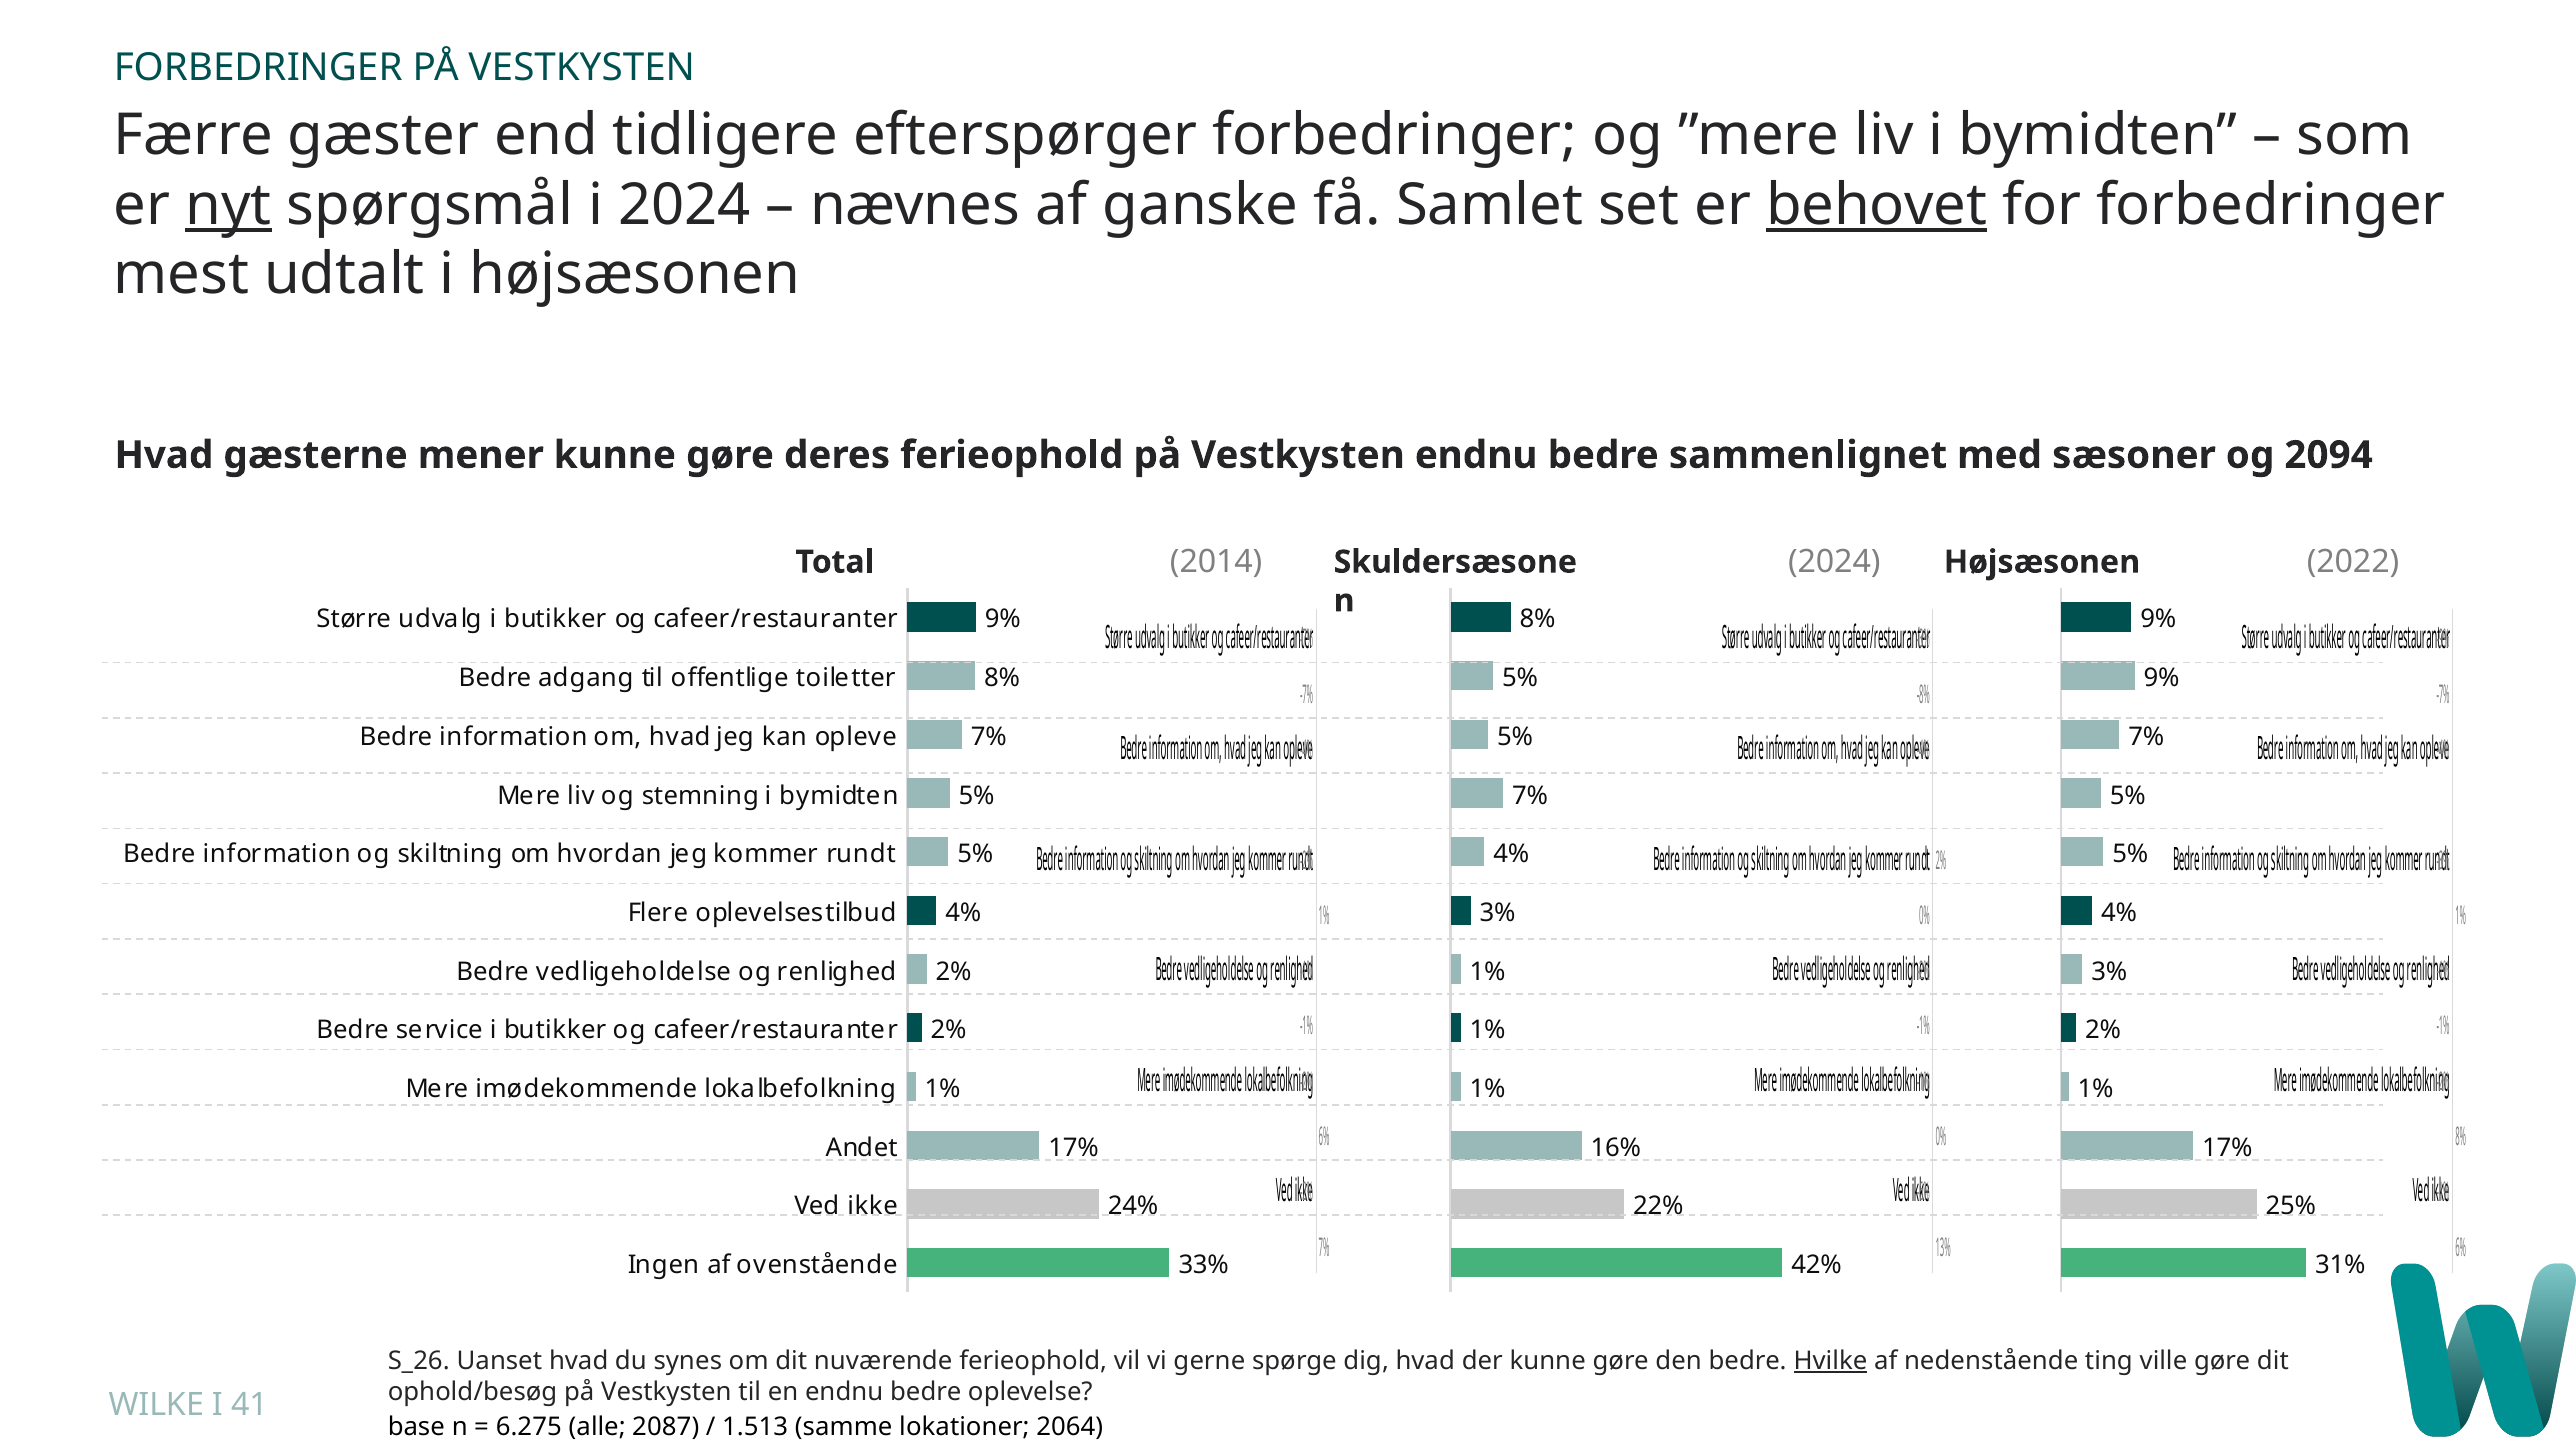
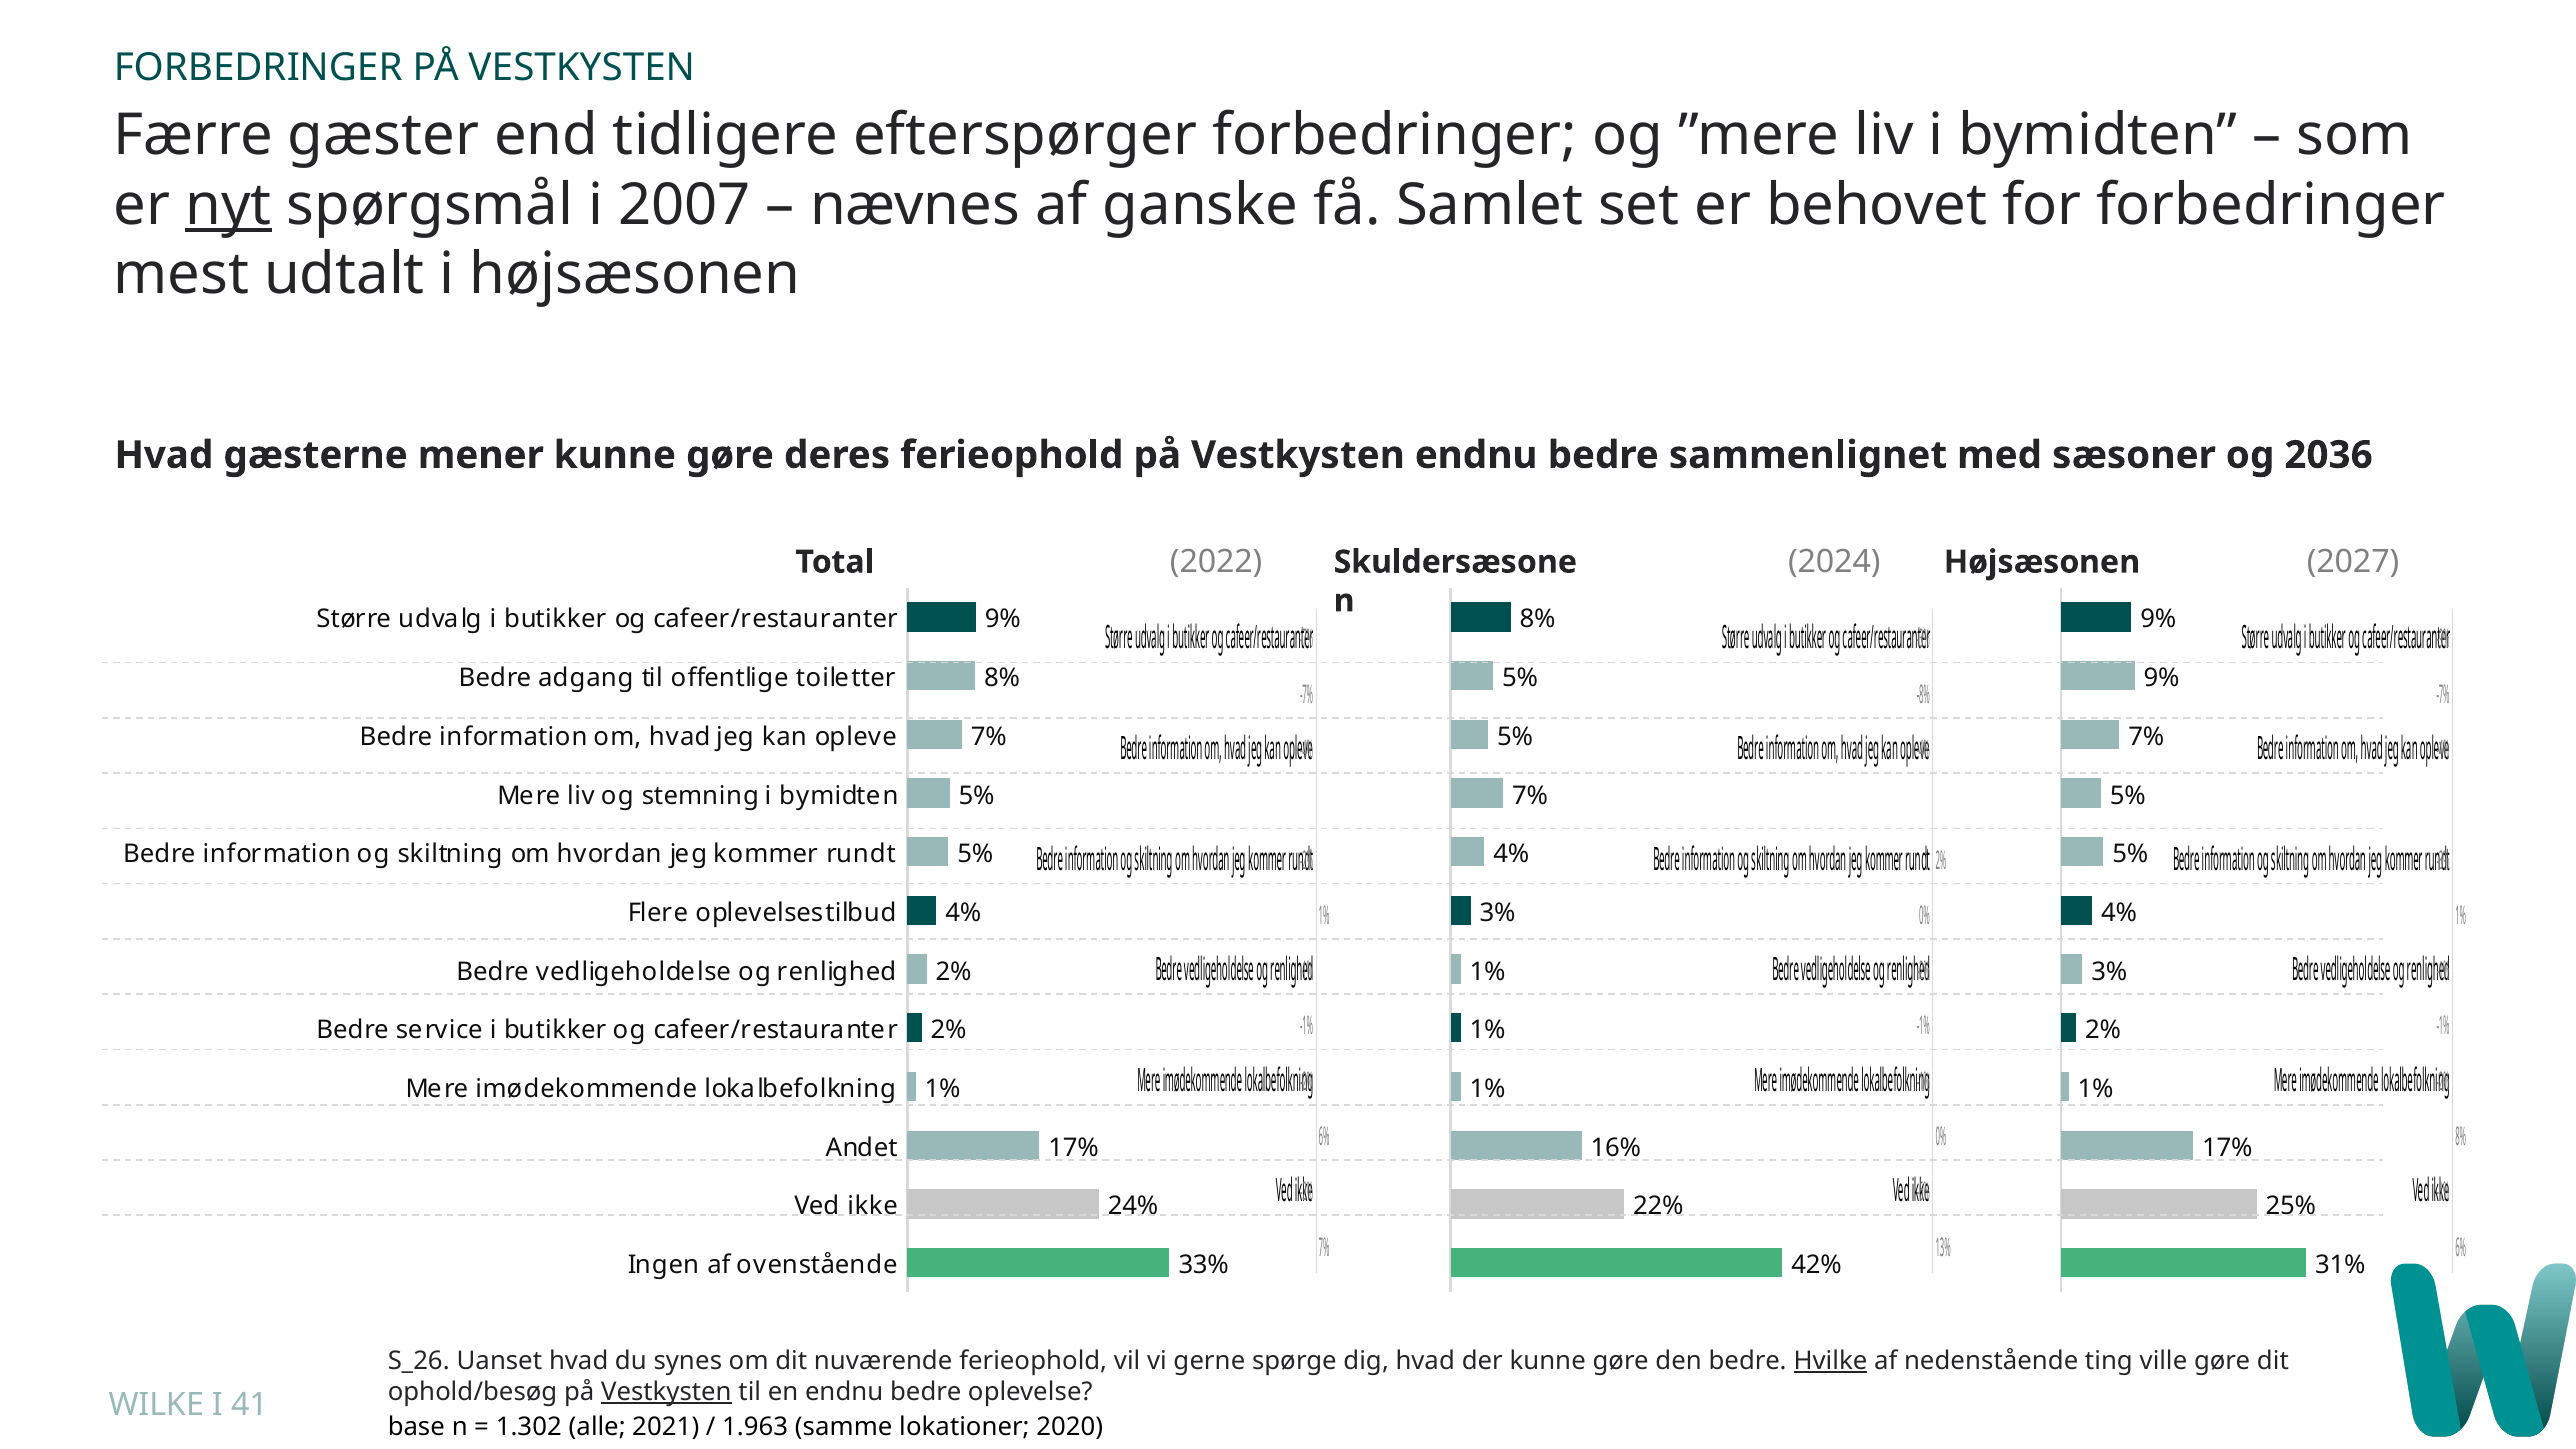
i 2024: 2024 -> 2007 (685, 205)
behovet underline: present -> none (1877, 205)
2094: 2094 -> 2036 (2329, 455)
2014: 2014 -> 2022 (1216, 562)
2022: 2022 -> 2027 (2353, 562)
Vestkysten underline: none -> present (666, 1392)
6.275: 6.275 -> 1.302 (529, 1427)
2087: 2087 -> 2021 (666, 1427)
1.513: 1.513 -> 1.963 (755, 1427)
2064: 2064 -> 2020 (1070, 1427)
